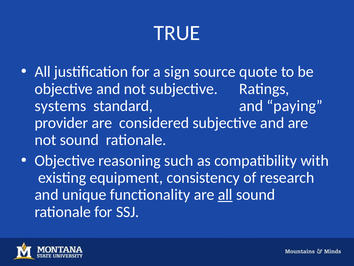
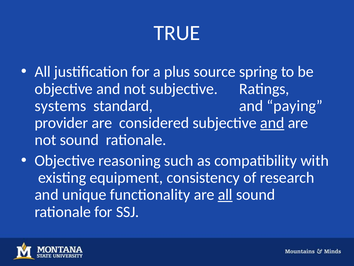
sign: sign -> plus (177, 72)
quote: quote -> spring (258, 72)
and underline: none -> present (272, 123)
